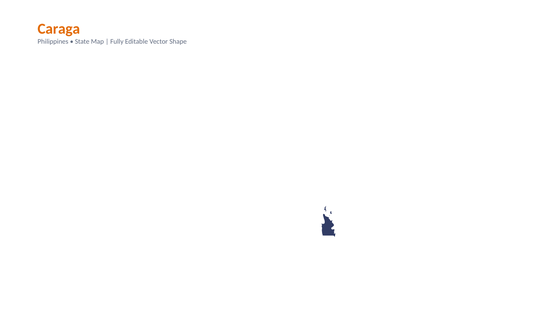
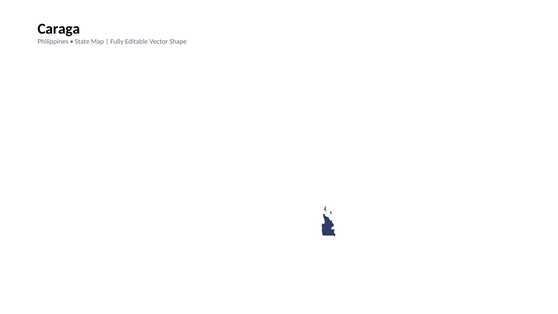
Caraga colour: orange -> black (59, 29)
